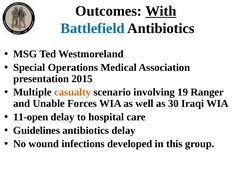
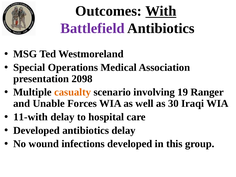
Battlefield colour: blue -> purple (93, 28)
2015: 2015 -> 2098 (82, 79)
11-open: 11-open -> 11-with (31, 117)
Guidelines: Guidelines -> Developed (36, 130)
